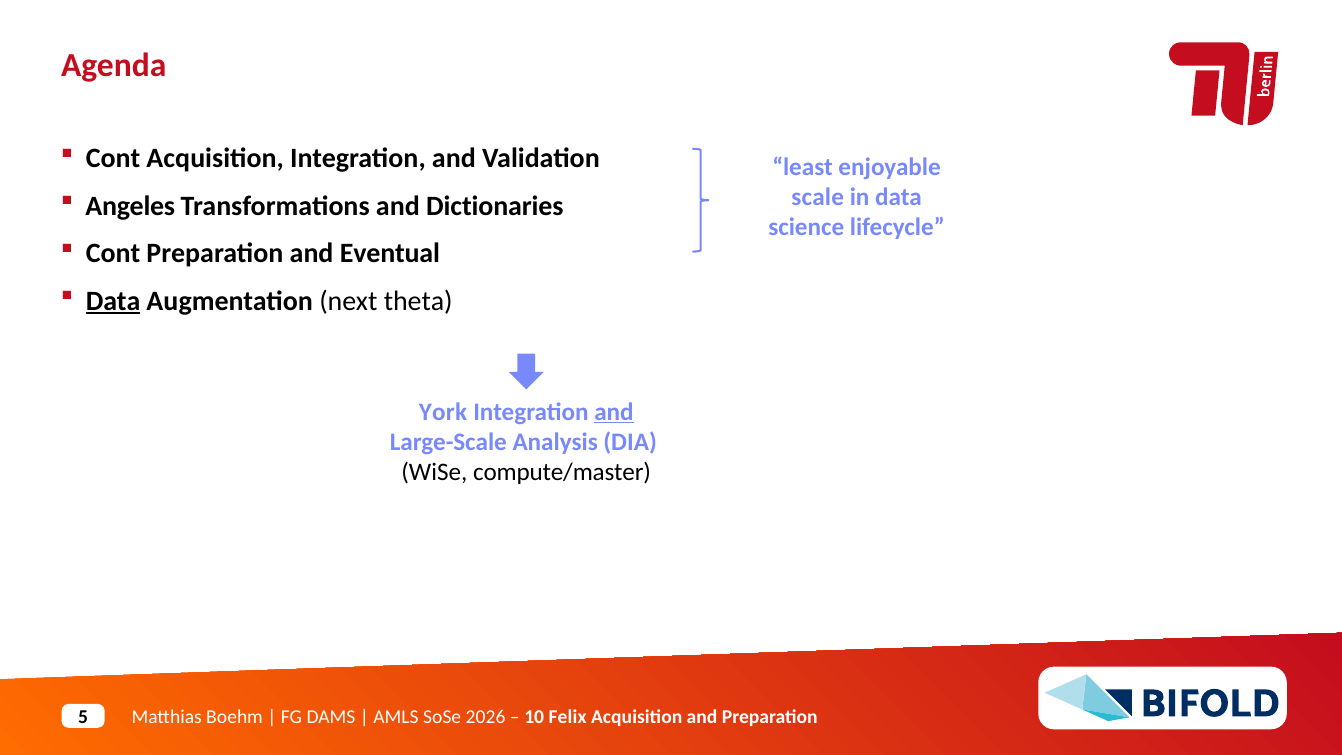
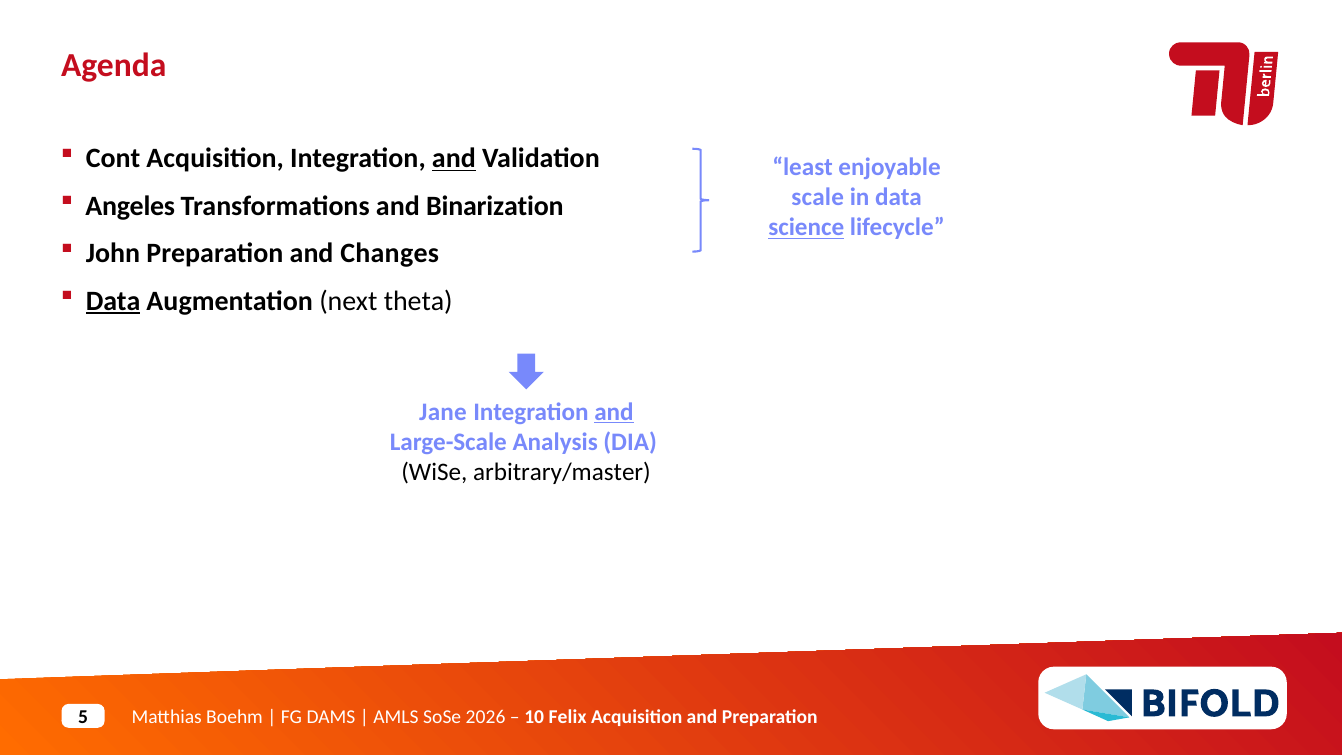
and underline: none -> present (454, 158)
Dictionaries: Dictionaries -> Binarization (495, 206)
science underline: none -> present (806, 228)
Cont: Cont -> John (113, 254)
Eventual: Eventual -> Changes (390, 254)
York: York -> Jane (443, 412)
compute/master: compute/master -> arbitrary/master (562, 472)
